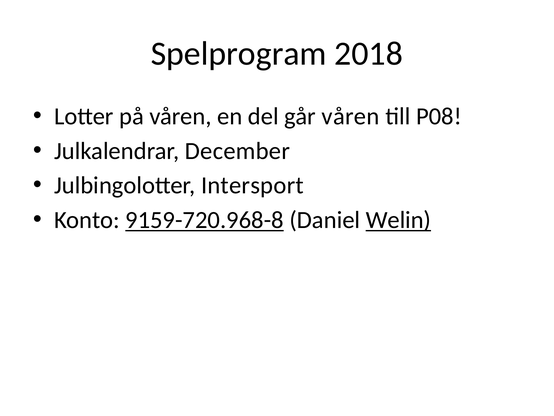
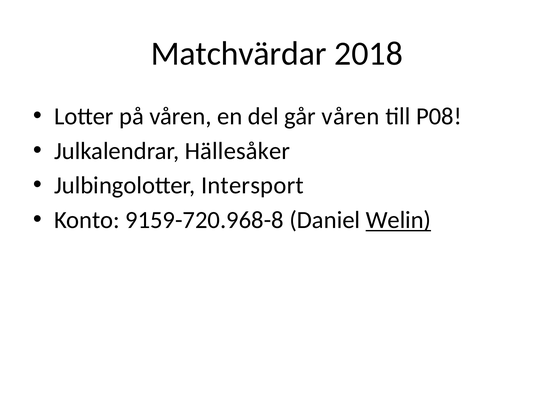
Spelprogram: Spelprogram -> Matchvärdar (239, 54)
December: December -> Hällesåker (237, 151)
9159-720.968-8 underline: present -> none (204, 220)
